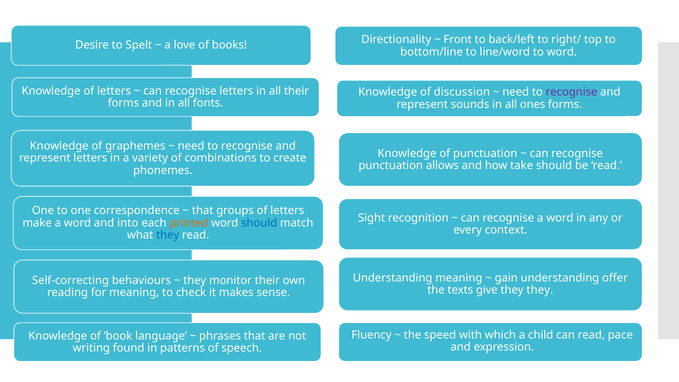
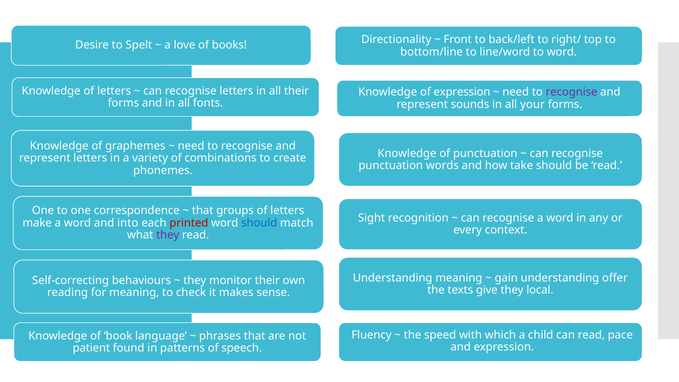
of discussion: discussion -> expression (462, 92)
ones: ones -> your (532, 104)
allows: allows -> words (442, 165)
printed colour: orange -> red (189, 223)
they colour: blue -> purple (168, 235)
they they: they -> local (540, 290)
writing: writing -> patient (91, 348)
